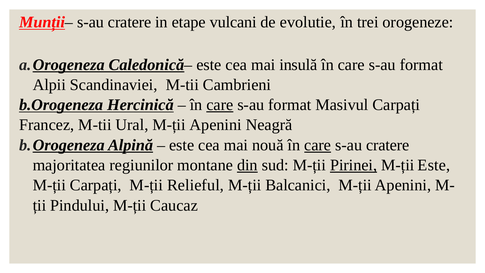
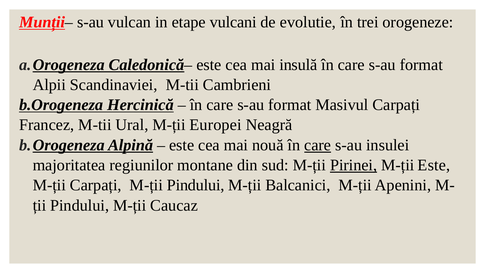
Munții– s-au cratere: cratere -> vulcan (130, 22)
care underline: present -> none (220, 105)
Ural M-ții Apenini: Apenini -> Europei (216, 125)
cratere: cratere -> insulei (388, 145)
din underline: present -> none (247, 165)
M-ții Relieful: Relieful -> Pindului (196, 185)
